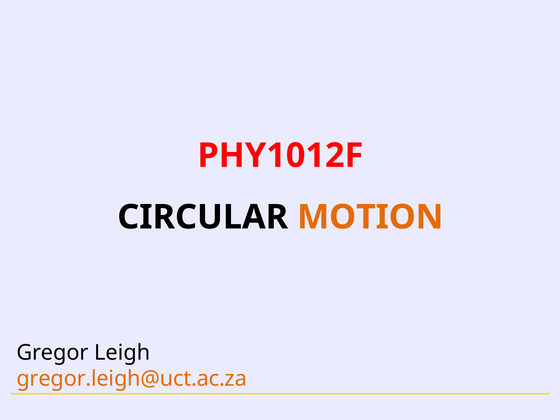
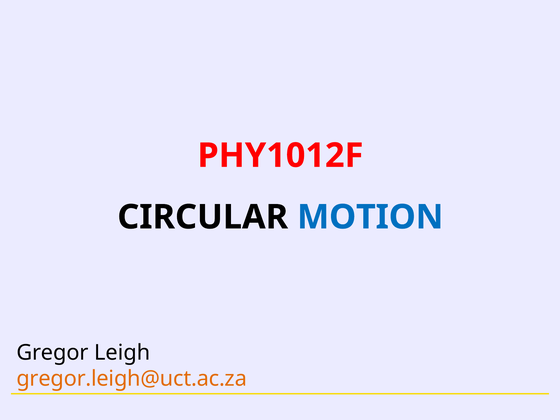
MOTION colour: orange -> blue (370, 217)
